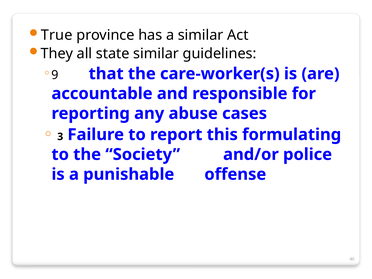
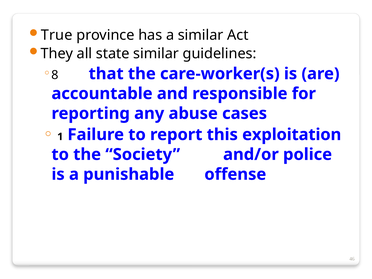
9: 9 -> 8 (55, 75)
3: 3 -> 1 (60, 137)
formulating: formulating -> exploitation (292, 135)
